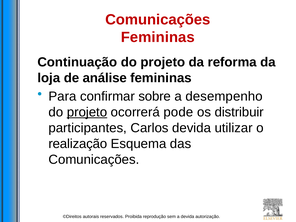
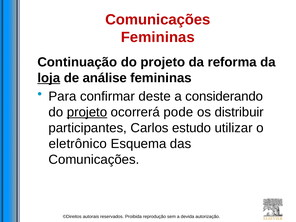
loja underline: none -> present (49, 78)
sobre: sobre -> deste (155, 96)
desempenho: desempenho -> considerando (224, 96)
Carlos devida: devida -> estudo (192, 128)
realização: realização -> eletrônico (78, 144)
